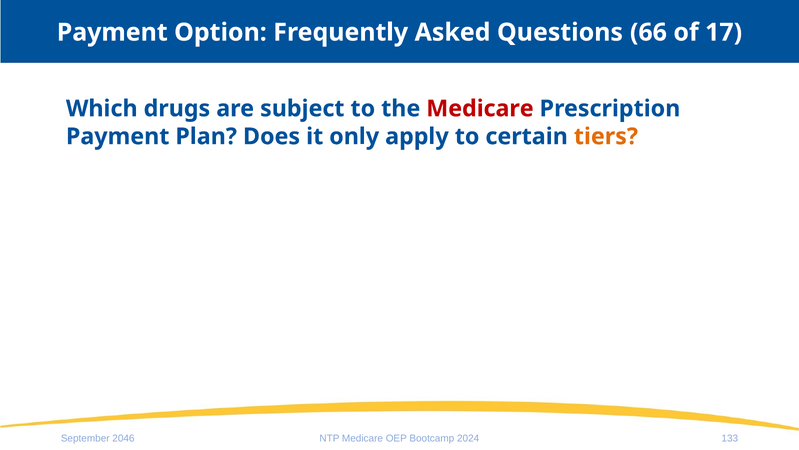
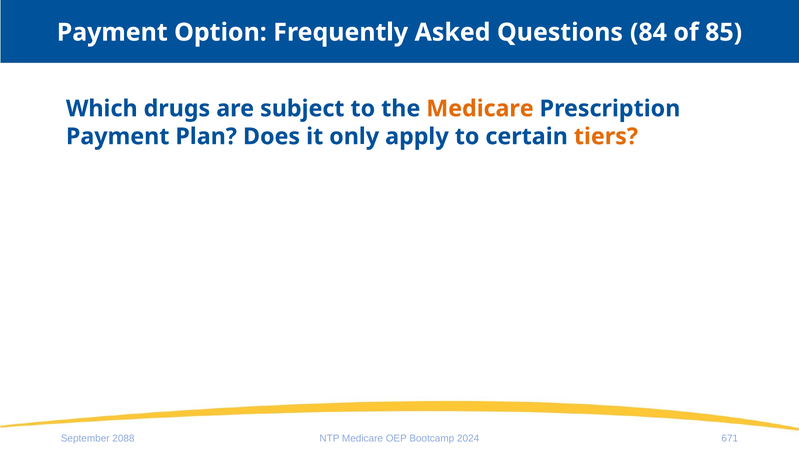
66: 66 -> 84 (648, 32)
17: 17 -> 85 (724, 32)
Medicare colour: red -> orange (480, 108)
2046: 2046 -> 2088 (123, 438)
133: 133 -> 671 (730, 438)
